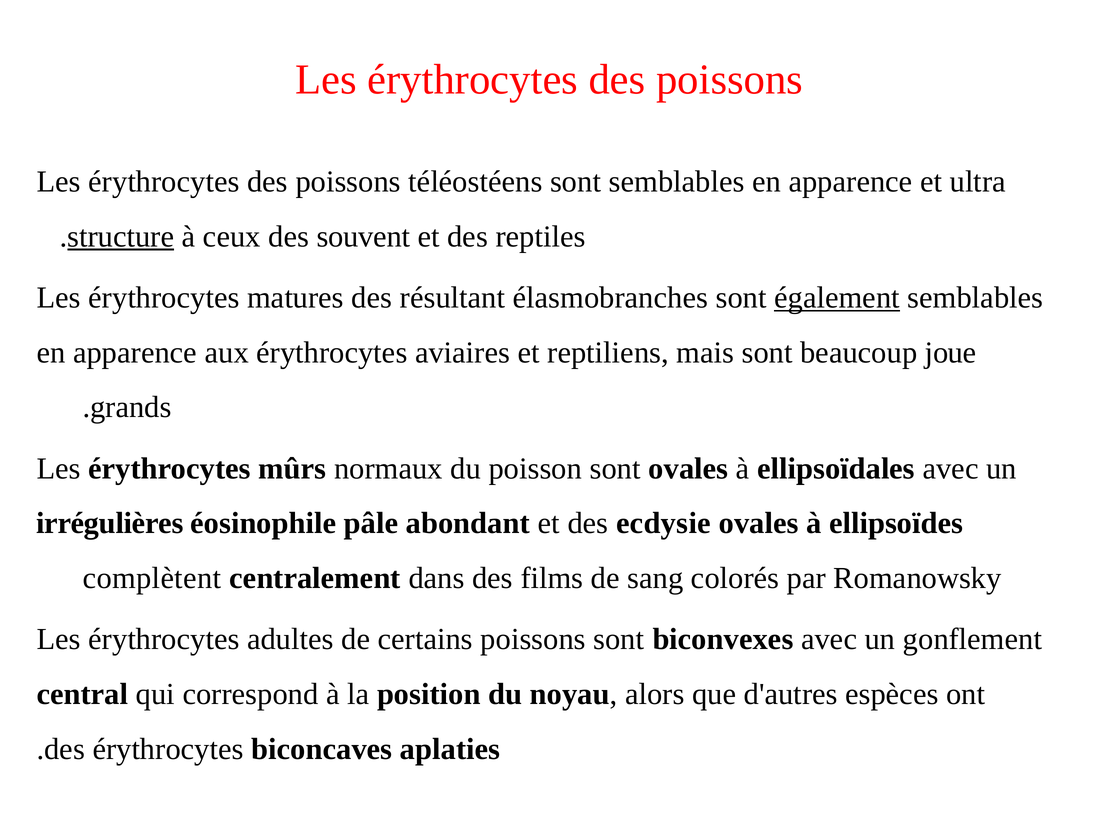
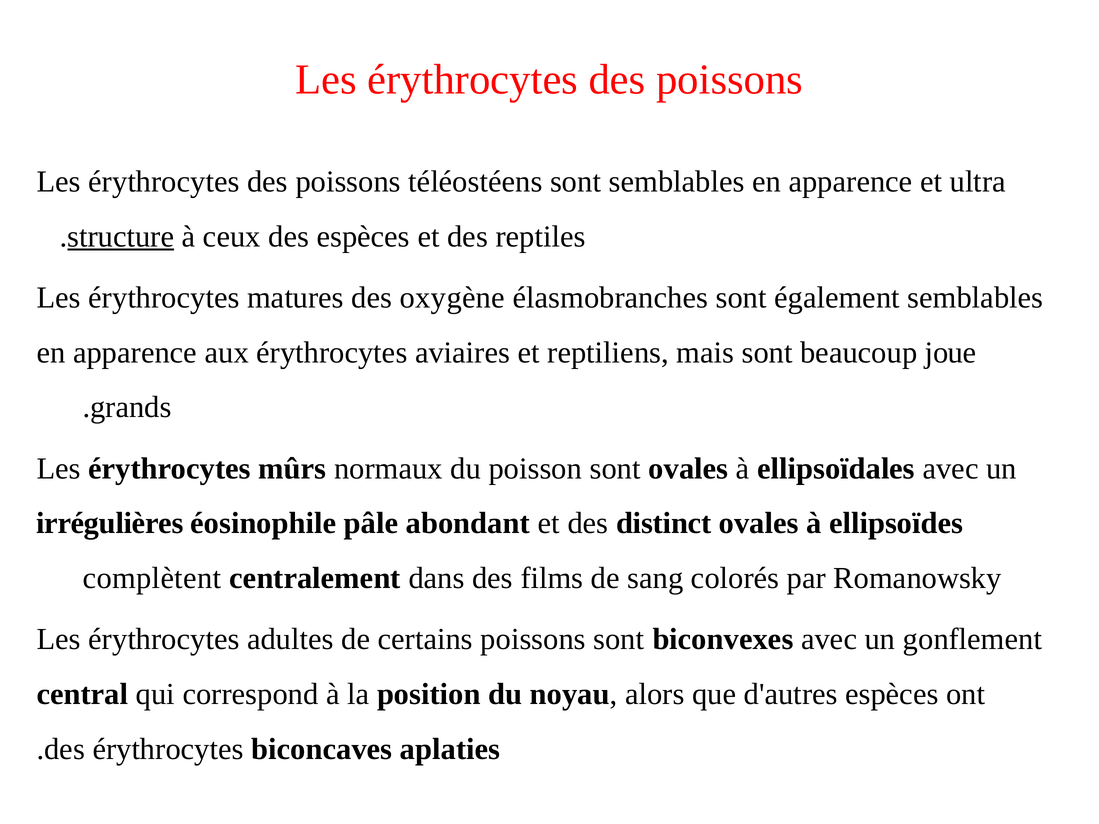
des souvent: souvent -> espèces (363, 237)
résultant: résultant -> oxygène (452, 298)
également underline: present -> none (837, 298)
ecdysie: ecdysie -> distinct (664, 524)
